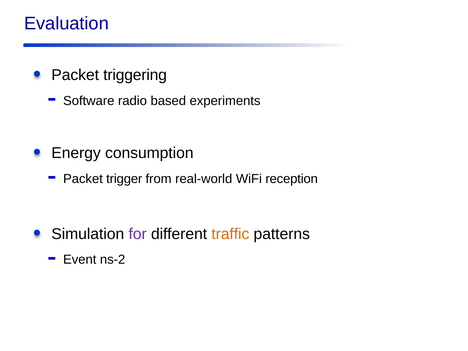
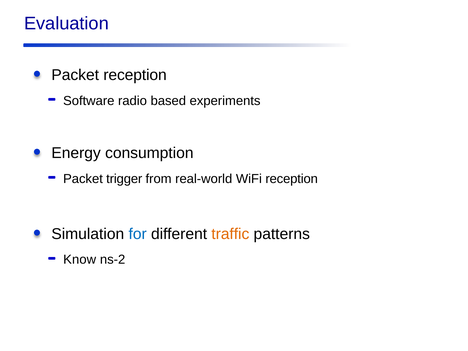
Packet triggering: triggering -> reception (135, 75)
for colour: purple -> blue (138, 234)
Event: Event -> Know (80, 260)
